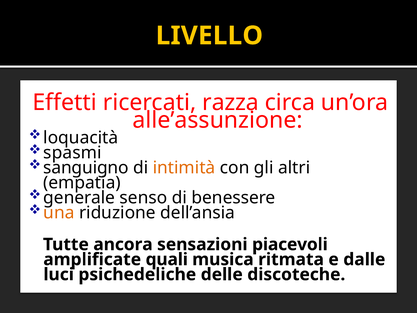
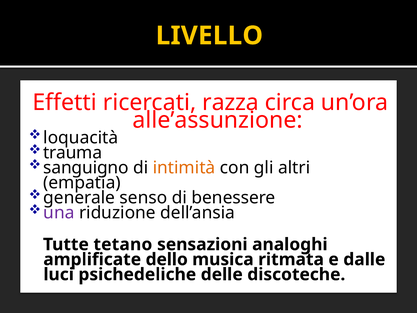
spasmi: spasmi -> trauma (73, 153)
una colour: orange -> purple (59, 213)
ancora: ancora -> tetano (123, 244)
piacevoli: piacevoli -> analoghi (290, 244)
quali: quali -> dello (167, 259)
